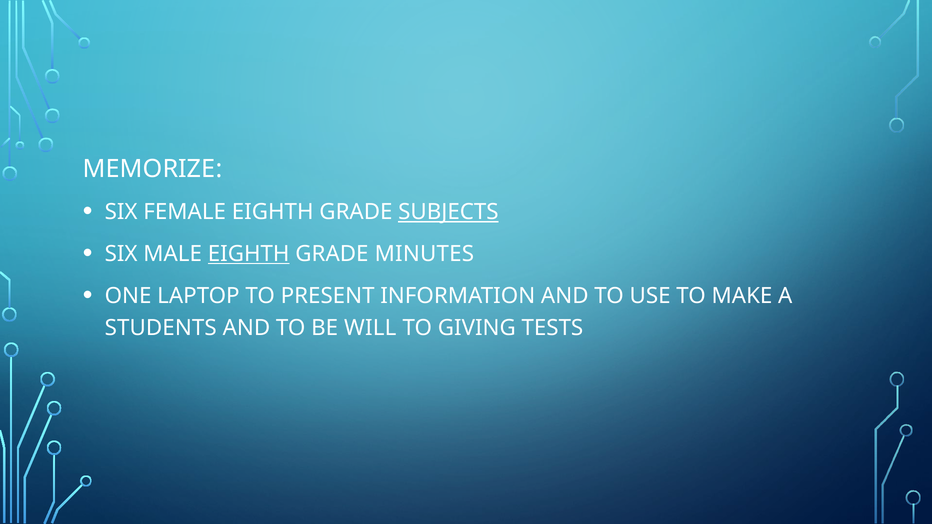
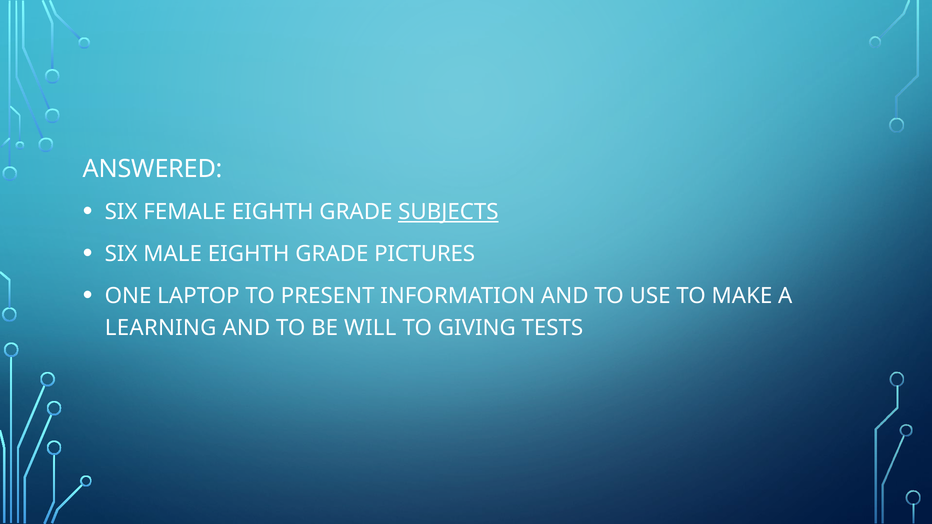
MEMORIZE: MEMORIZE -> ANSWERED (153, 169)
EIGHTH underline: present -> none (249, 254)
MINUTES: MINUTES -> PICTURES (425, 254)
STUDENTS: STUDENTS -> LEARNING (161, 328)
